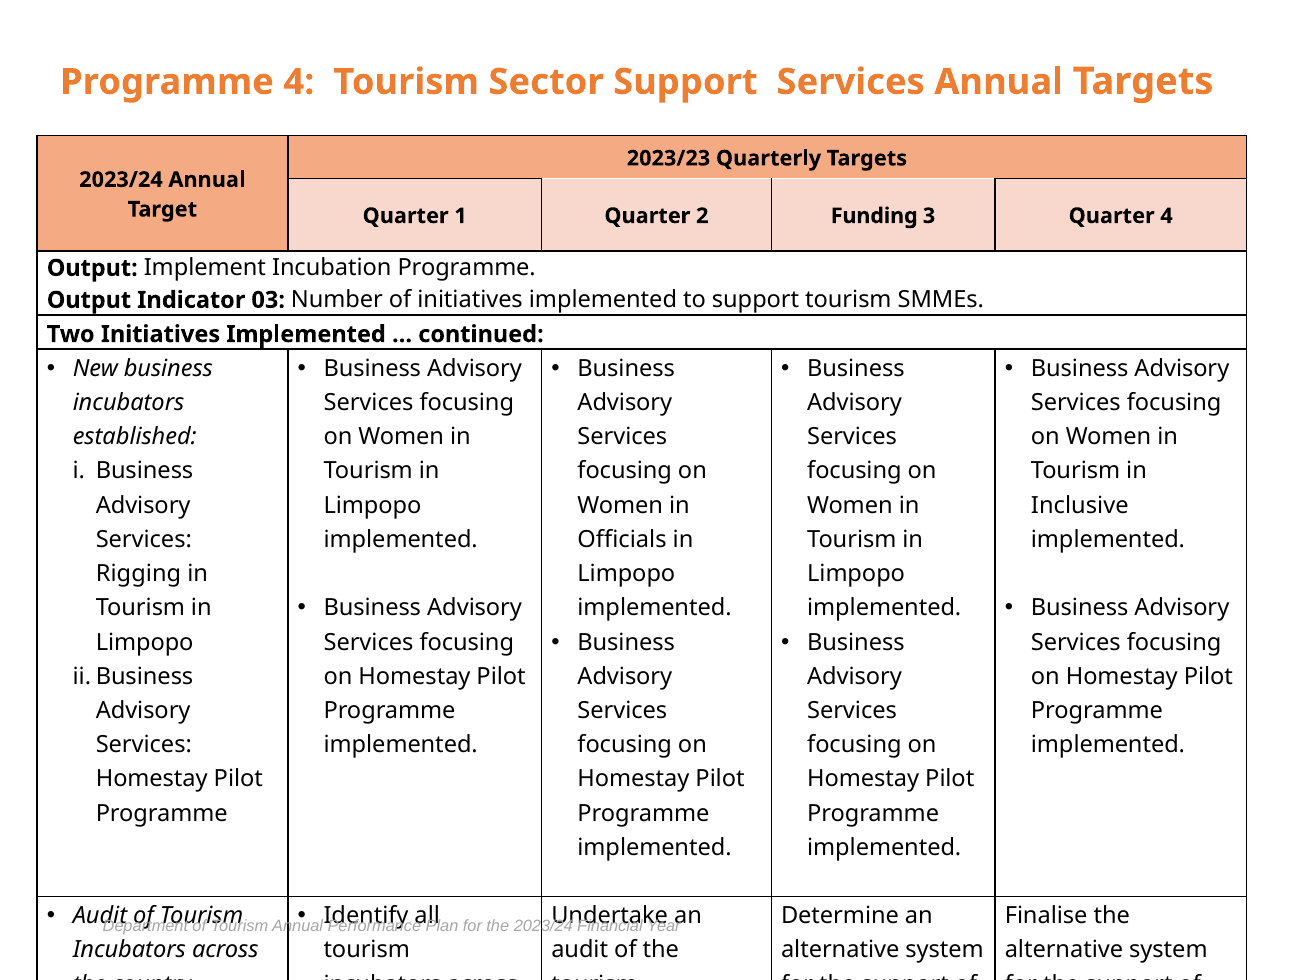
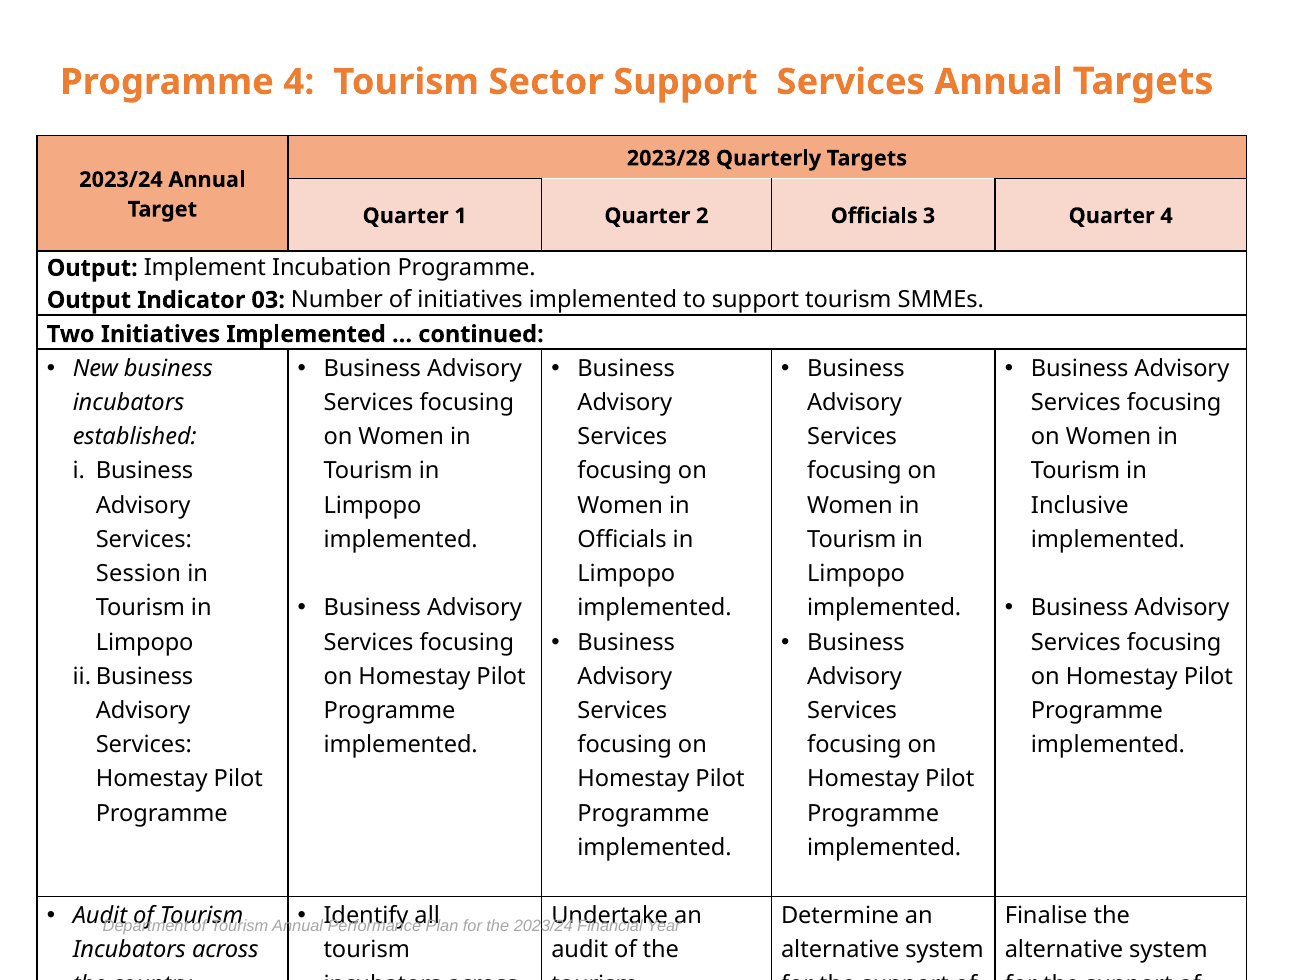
2023/23: 2023/23 -> 2023/28 (668, 158)
2 Funding: Funding -> Officials (874, 216)
Rigging: Rigging -> Session (138, 574)
